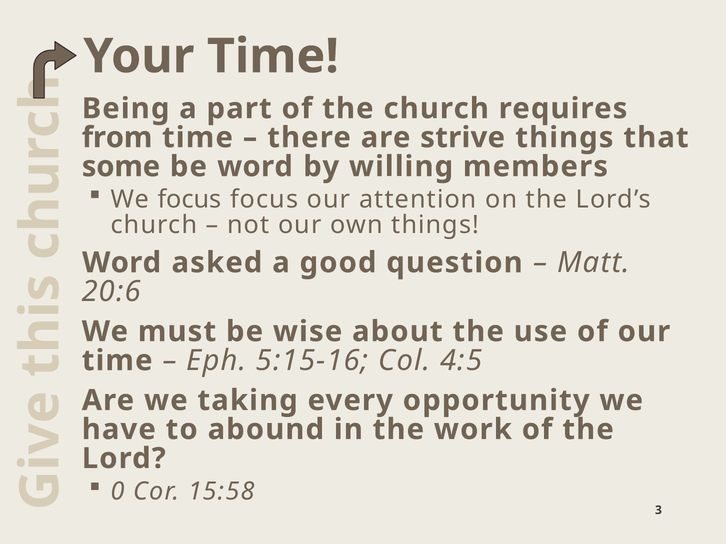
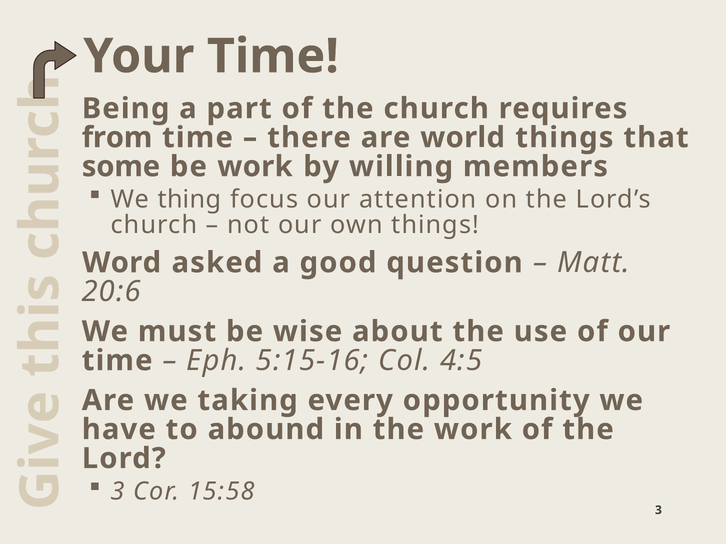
strive: strive -> world (463, 138)
be word: word -> work (255, 167)
We focus: focus -> thing (189, 200)
0: 0 -> 3 (118, 492)
